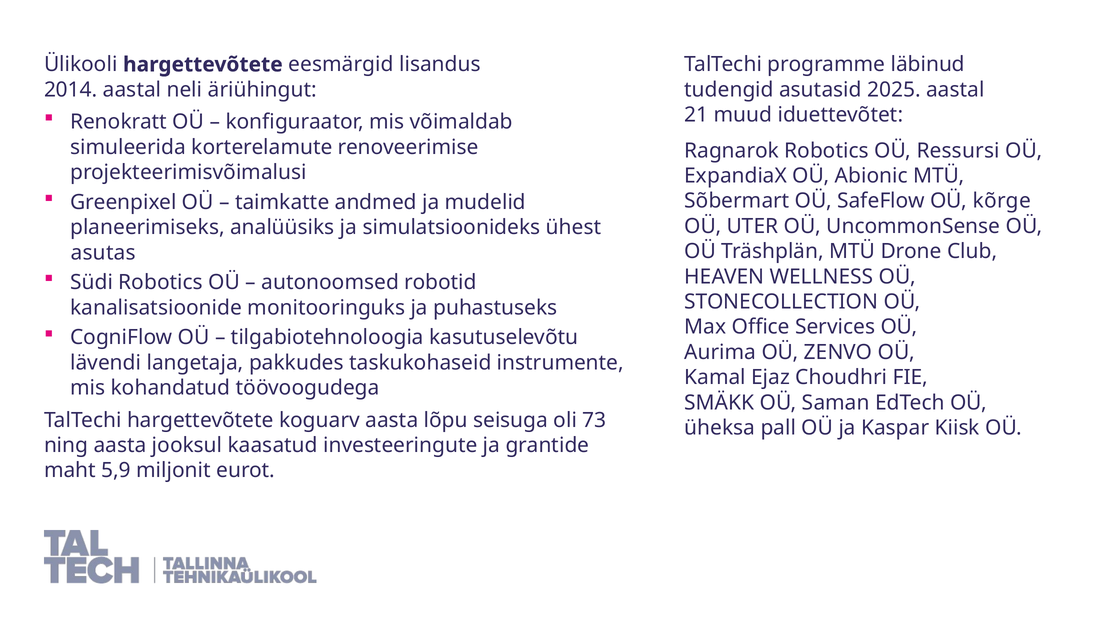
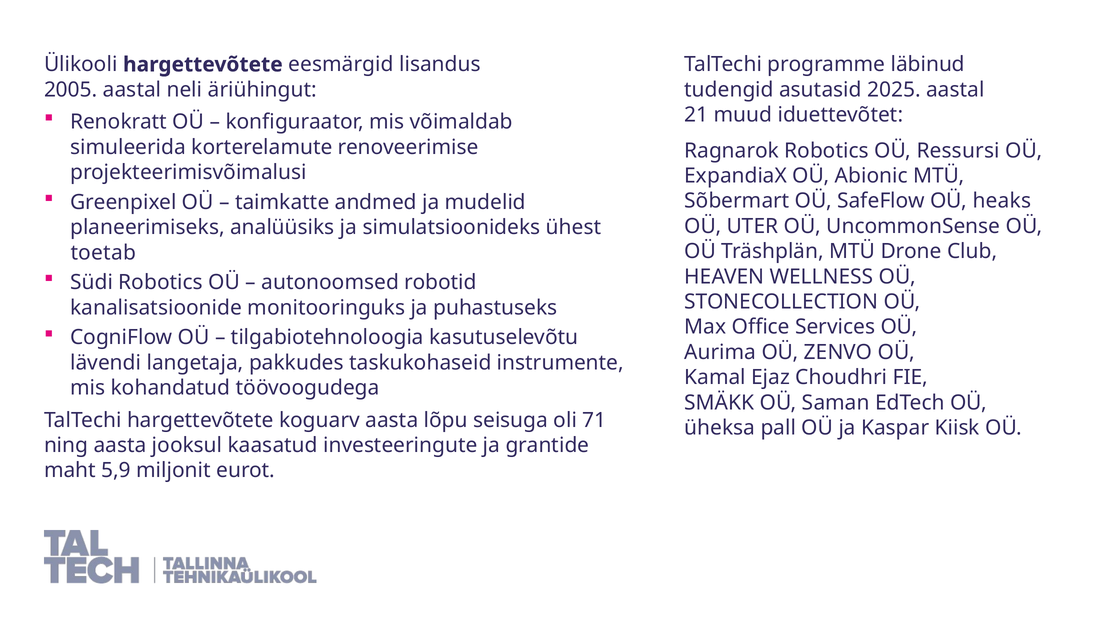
2014: 2014 -> 2005 (71, 90)
kõrge: kõrge -> heaks (1002, 201)
asutas: asutas -> toetab (103, 252)
73: 73 -> 71 (594, 420)
